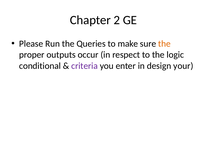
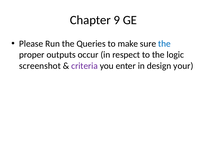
2: 2 -> 9 (117, 20)
the colour: orange -> blue (164, 43)
conditional: conditional -> screenshot (40, 65)
